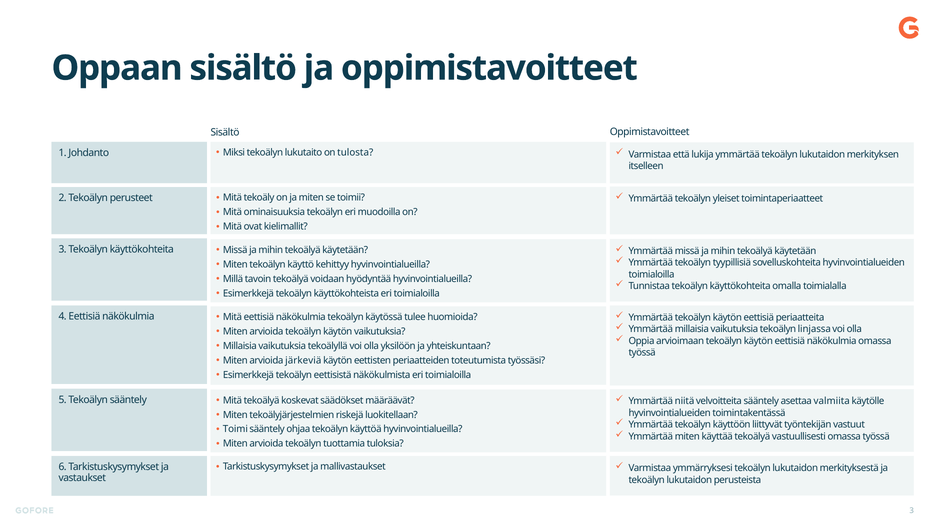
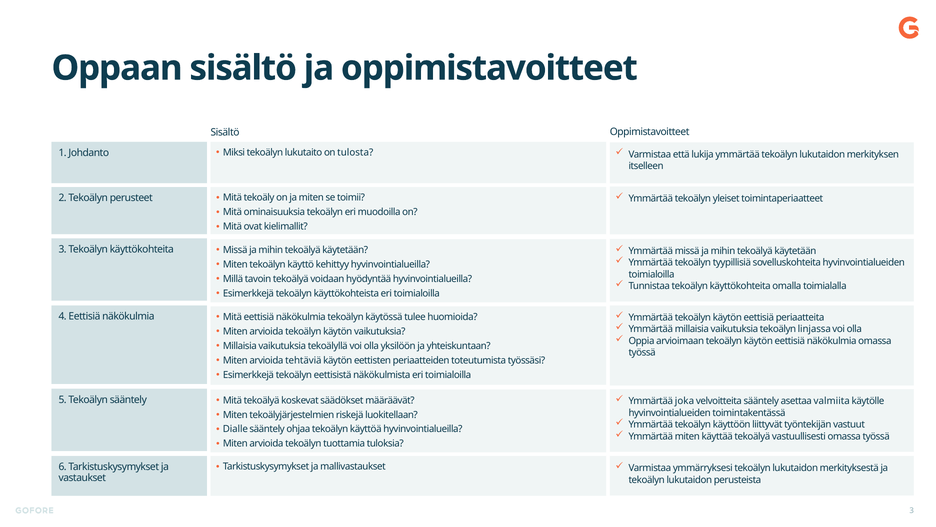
järkeviä: järkeviä -> tehtäviä (303, 360)
niitä: niitä -> joka (684, 401)
Toimi: Toimi -> Dialle (235, 429)
